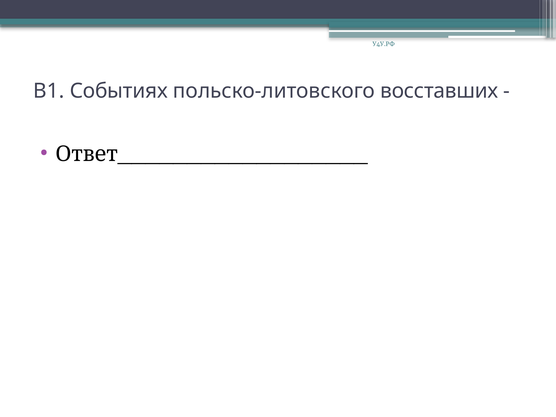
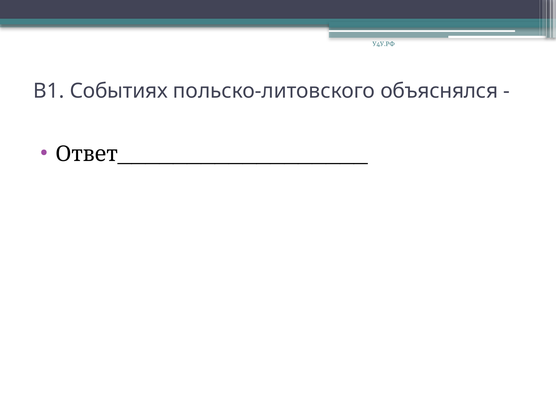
восставших: восставших -> объяснялся (439, 91)
